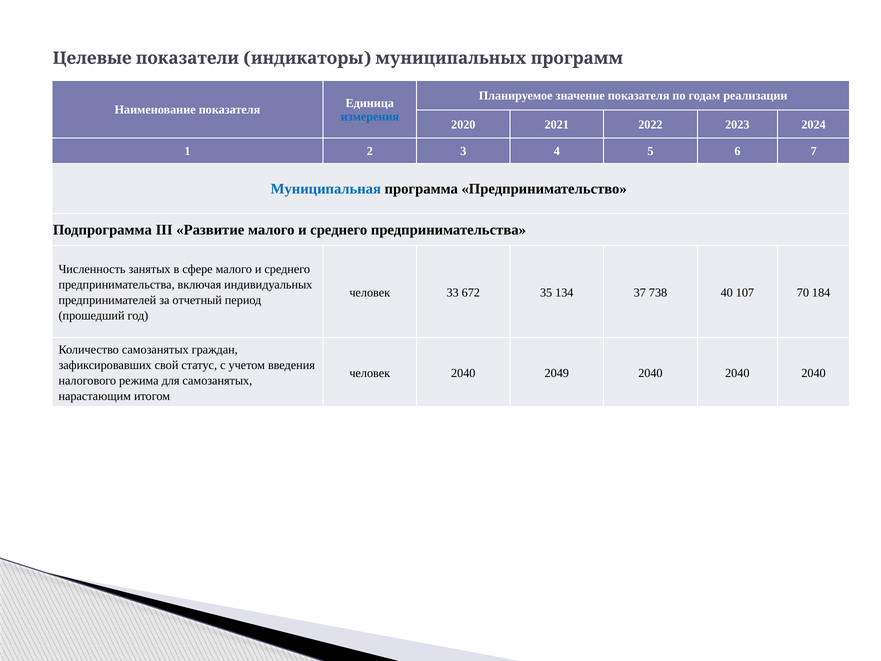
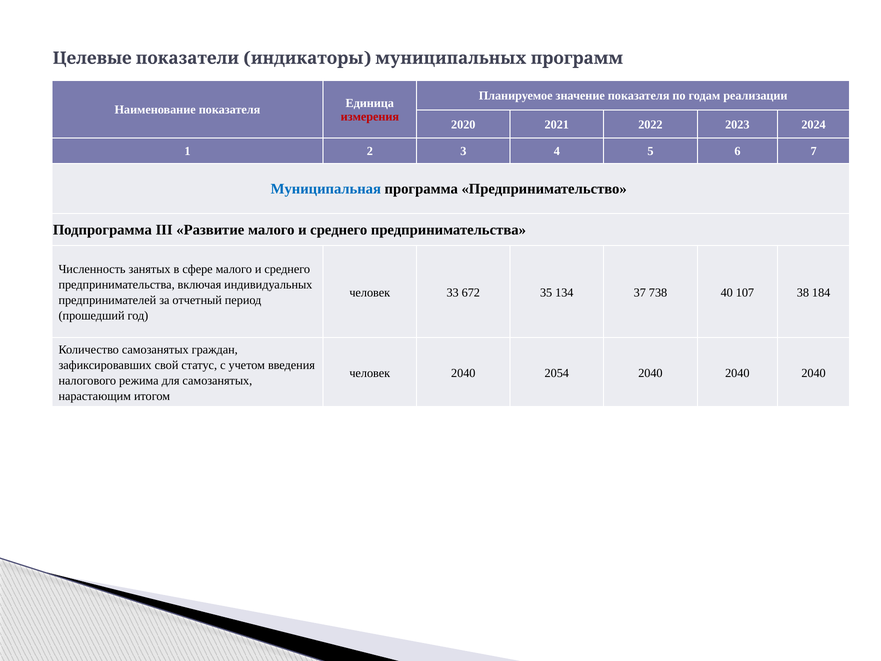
измерения colour: blue -> red (370, 117)
70: 70 -> 38 (803, 292)
2049: 2049 -> 2054 (557, 373)
